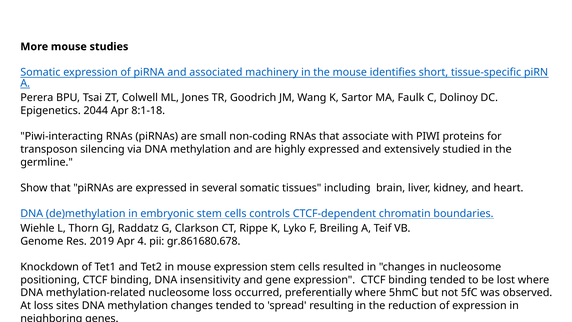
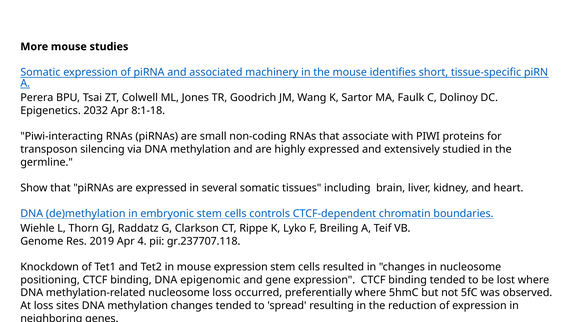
2044: 2044 -> 2032 (96, 111)
gr.861680.678: gr.861680.678 -> gr.237707.118 (204, 241)
insensitivity: insensitivity -> epigenomic (210, 280)
